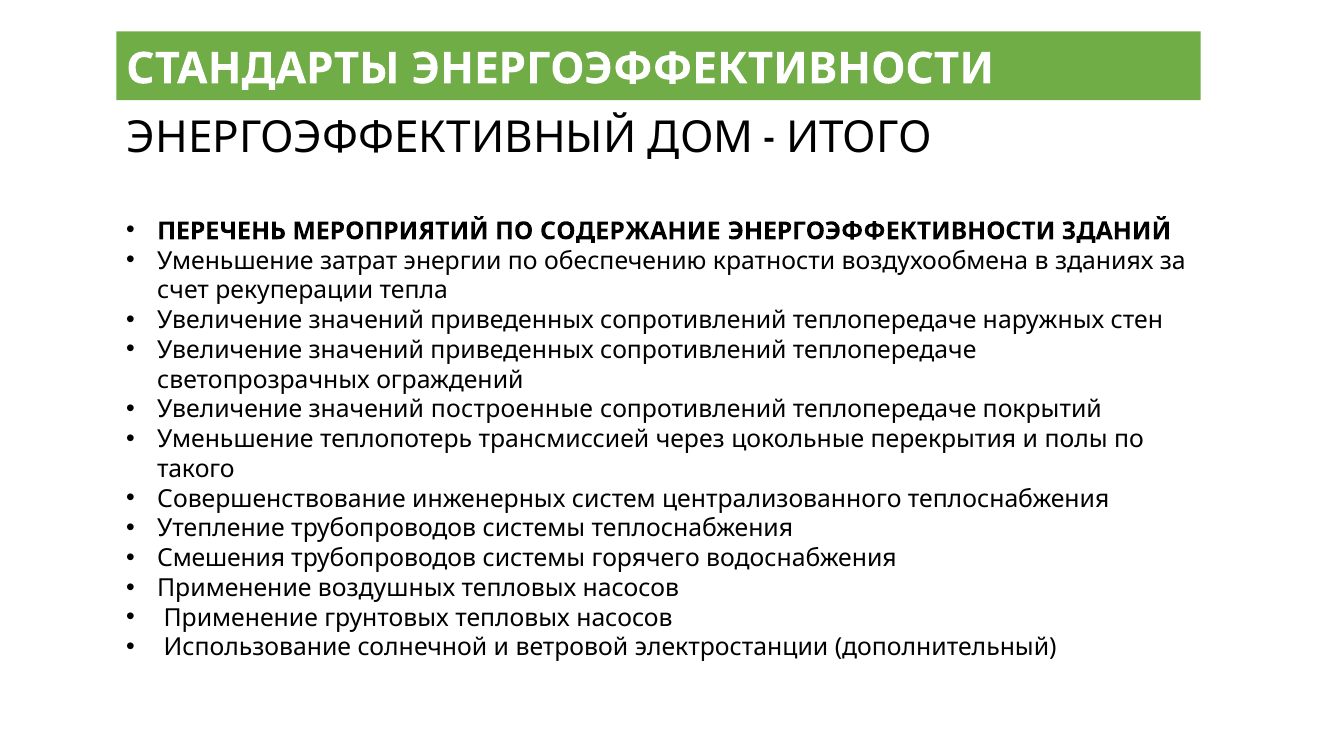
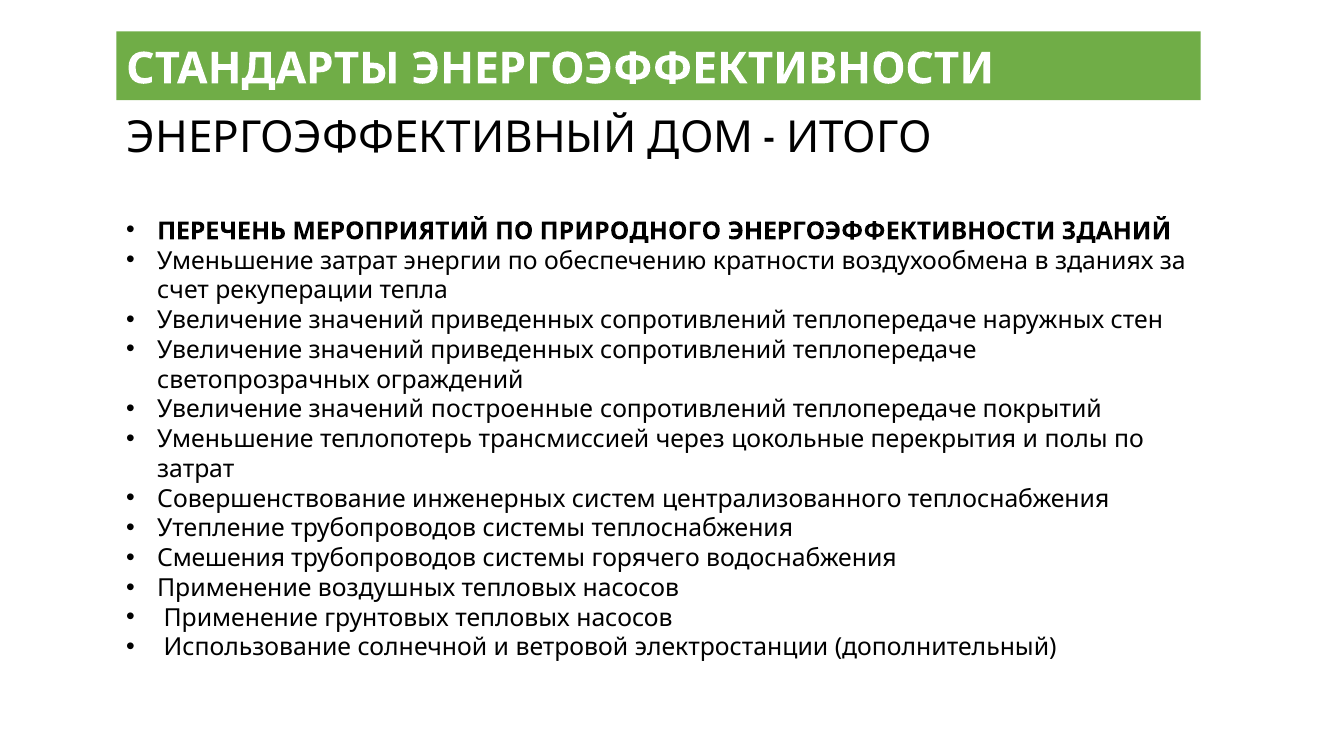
СОДЕРЖАНИЕ: СОДЕРЖАНИЕ -> ПРИРОДНОГО (630, 231)
такого: такого -> затрат (196, 469)
